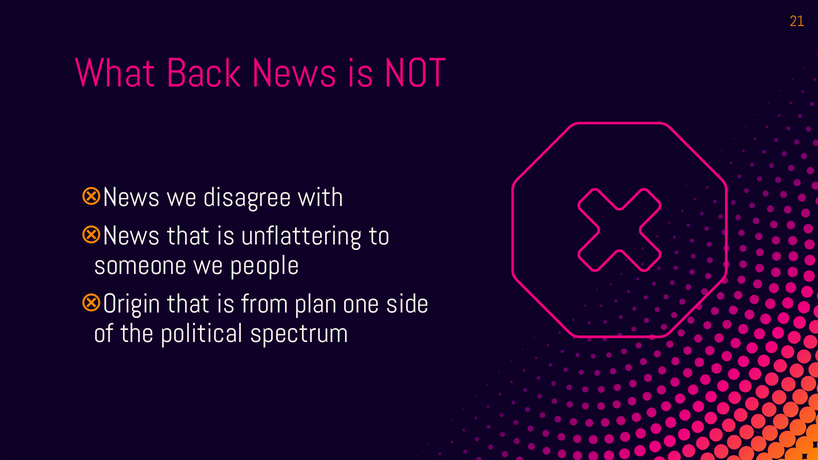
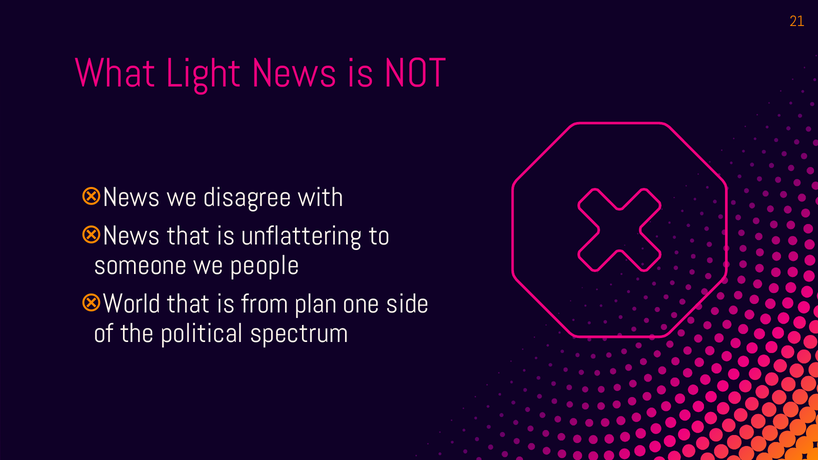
Back: Back -> Light (204, 73)
Origin: Origin -> World (132, 304)
